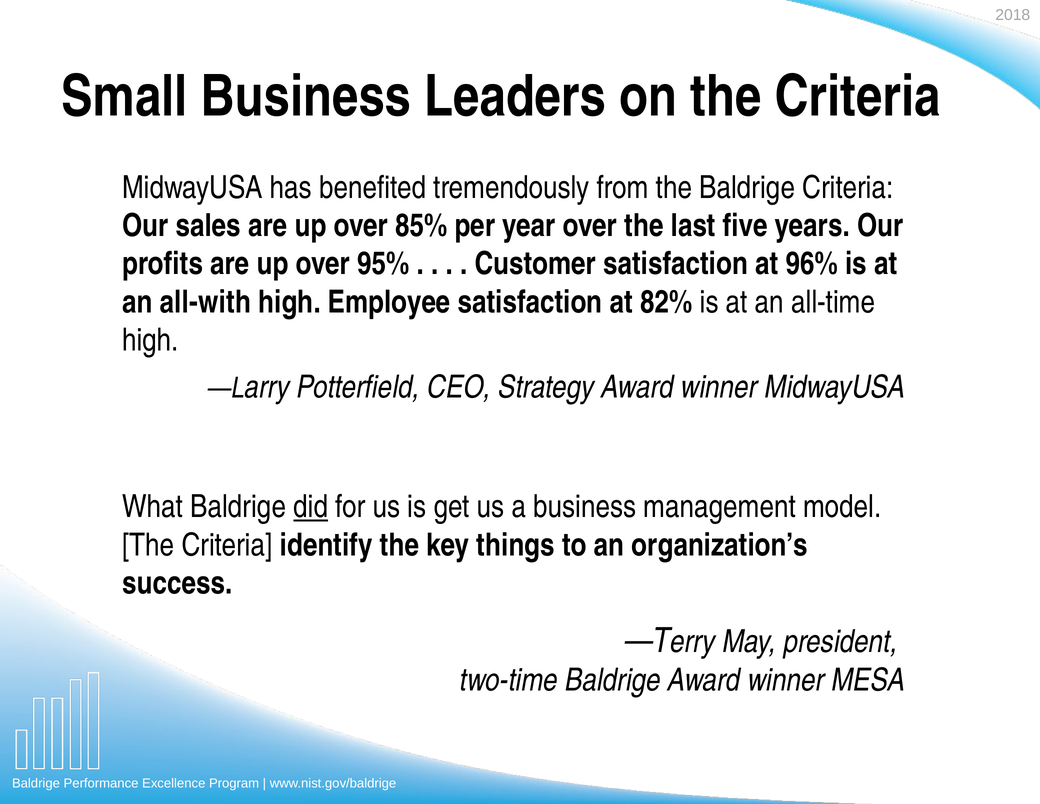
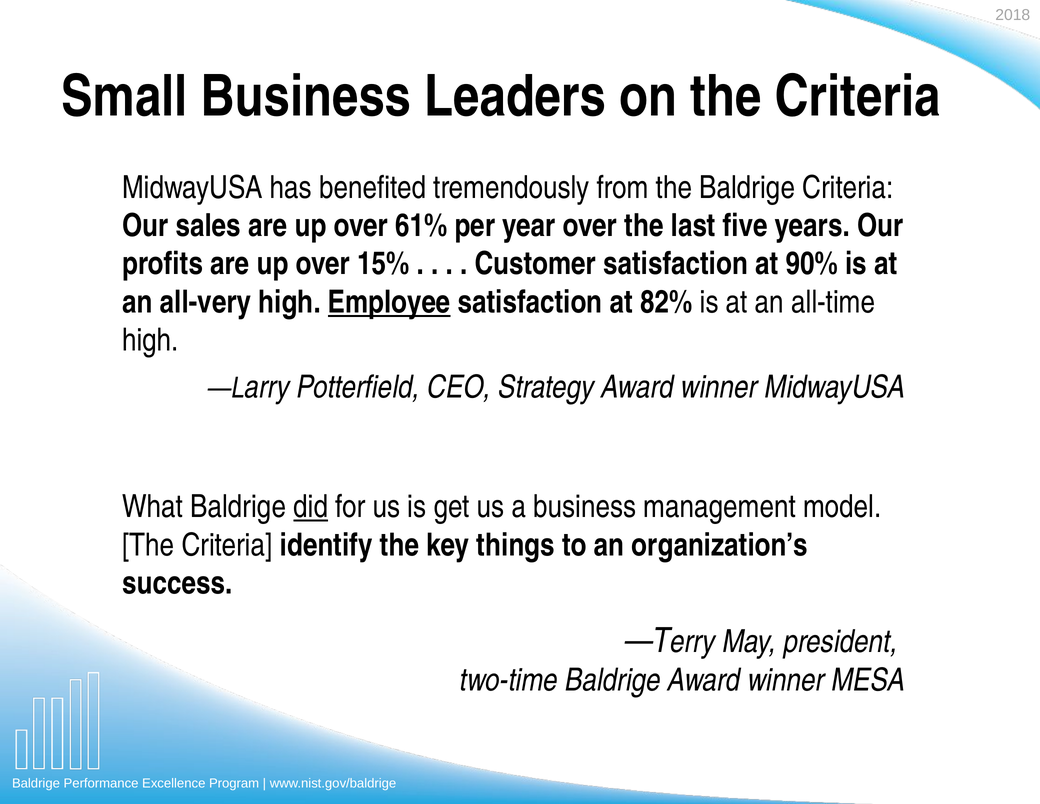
85%: 85% -> 61% (421, 226)
95%: 95% -> 15% (383, 264)
96%: 96% -> 90% (812, 264)
all-with: all-with -> all-very (205, 302)
Employee underline: none -> present (389, 302)
